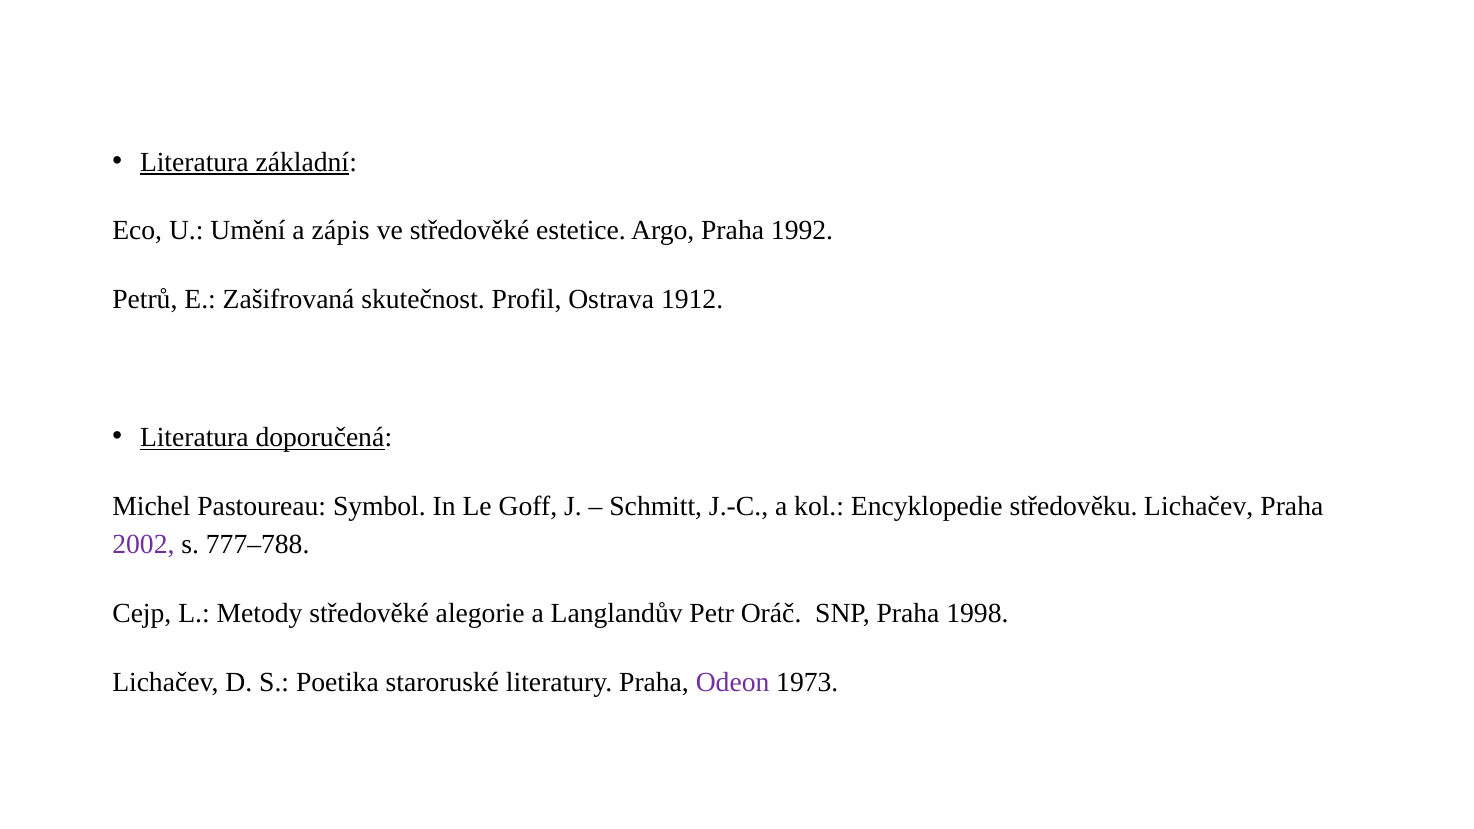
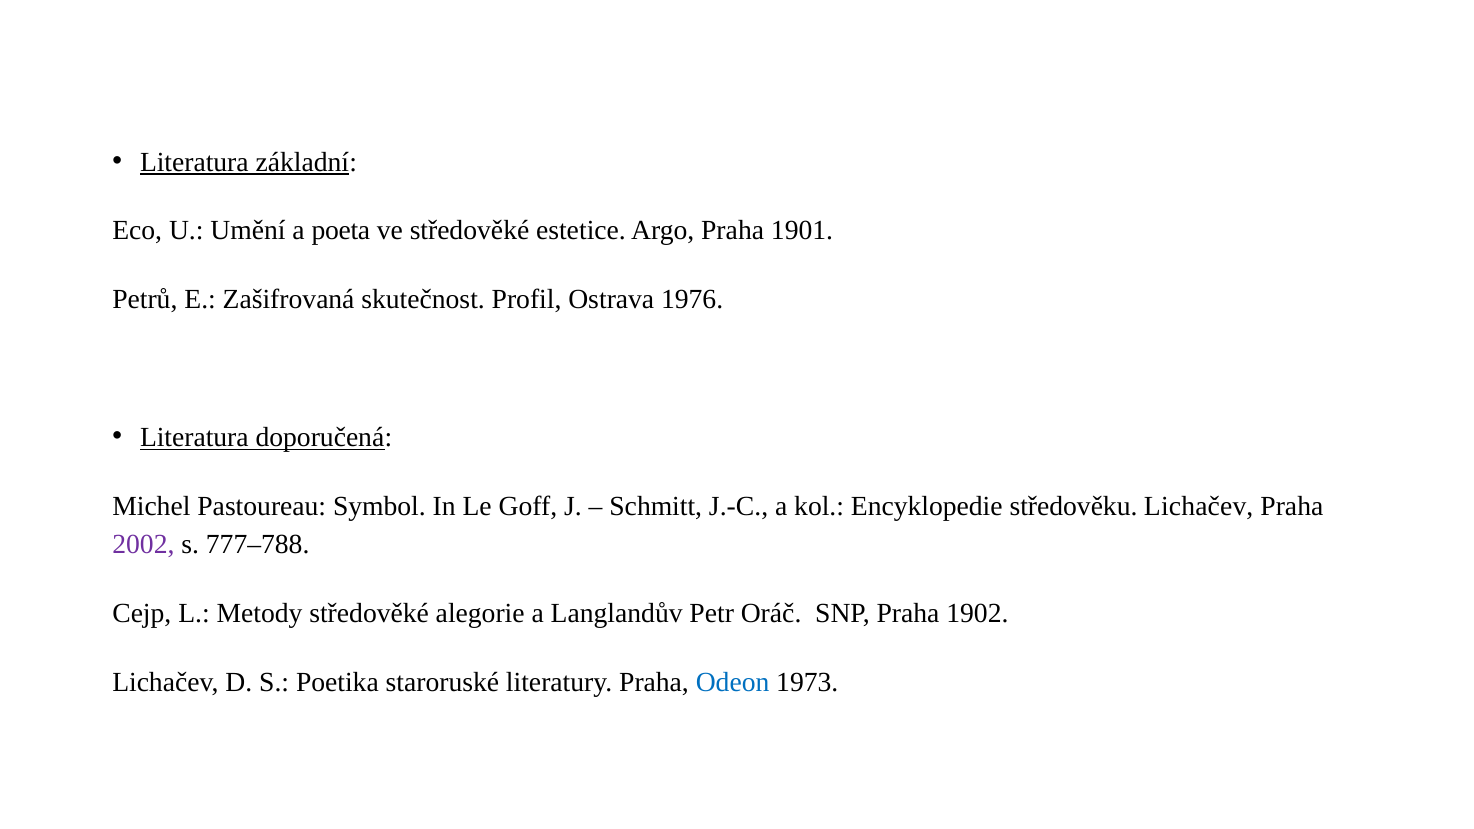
zápis: zápis -> poeta (341, 231)
1992: 1992 -> 1901 (802, 231)
1912: 1912 -> 1976 (692, 300)
1998: 1998 -> 1902 (977, 613)
Odeon colour: purple -> blue (733, 682)
